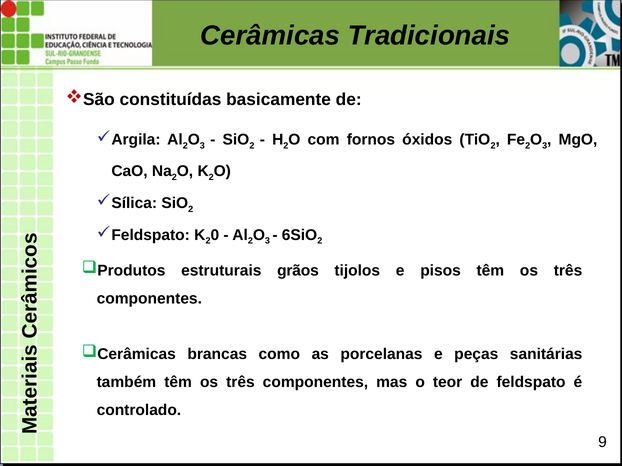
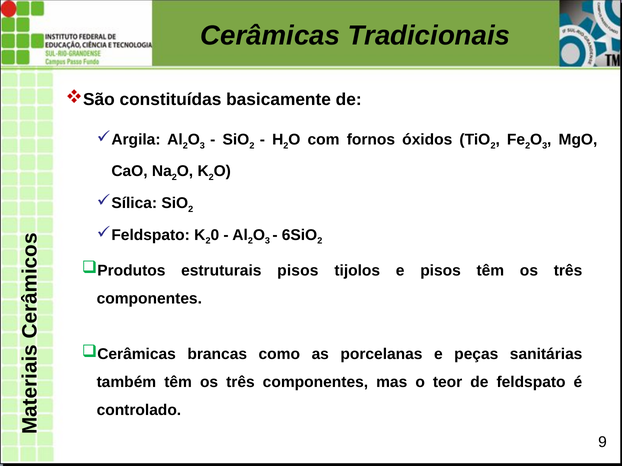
estruturais grãos: grãos -> pisos (298, 271)
